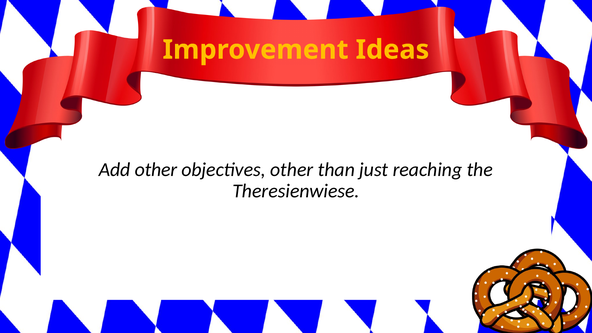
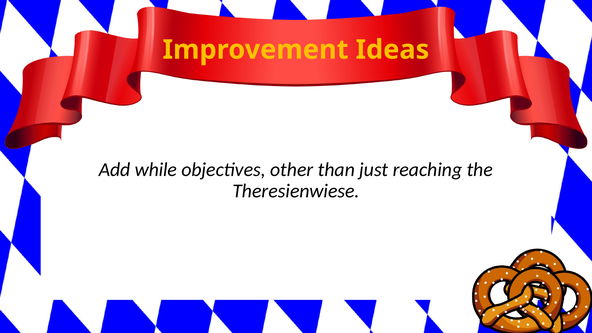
Add other: other -> while (156, 170)
